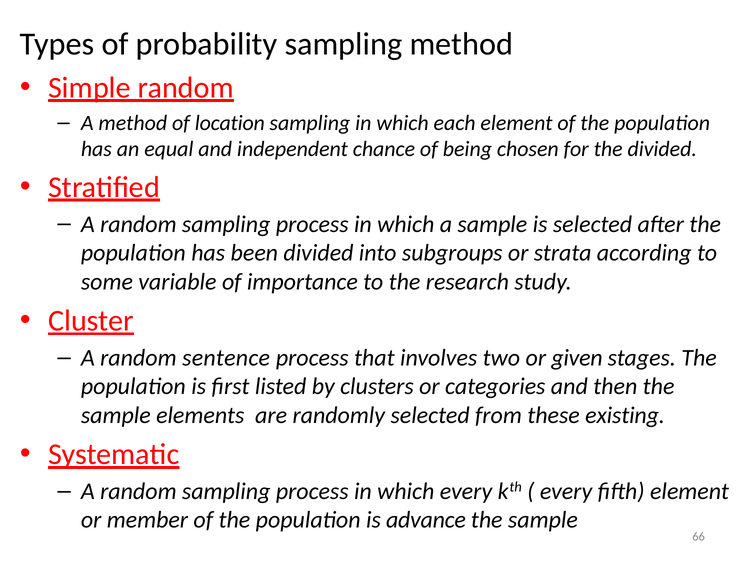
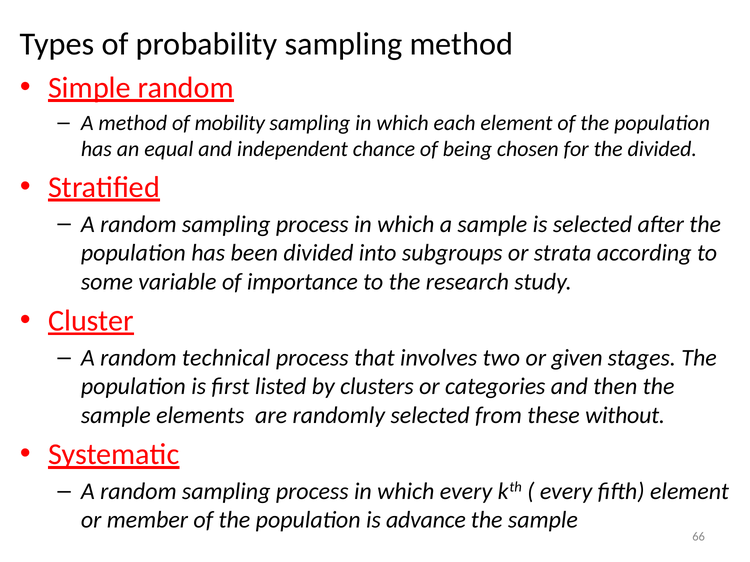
location: location -> mobility (230, 123)
sentence: sentence -> technical (226, 358)
existing: existing -> without (625, 416)
